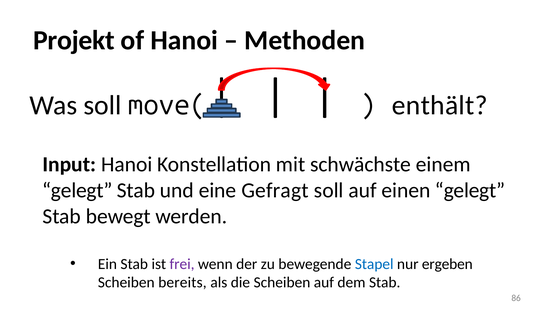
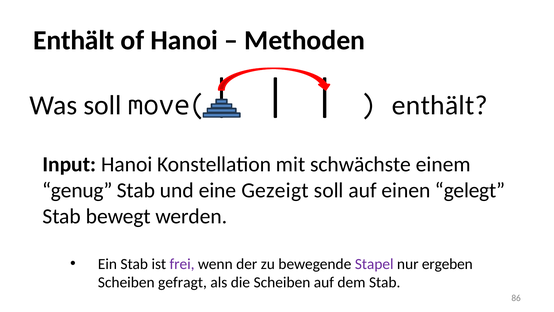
Projekt: Projekt -> Enthält (74, 40)
gelegt: gelegt -> genug (77, 190)
Gefragt: Gefragt -> Gezeigt (275, 190)
Stapel colour: blue -> purple (374, 264)
bereits: bereits -> gefragt (182, 282)
